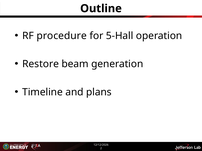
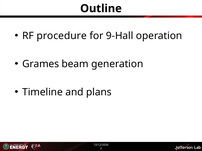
5-Hall: 5-Hall -> 9-Hall (120, 36)
Restore: Restore -> Grames (41, 64)
